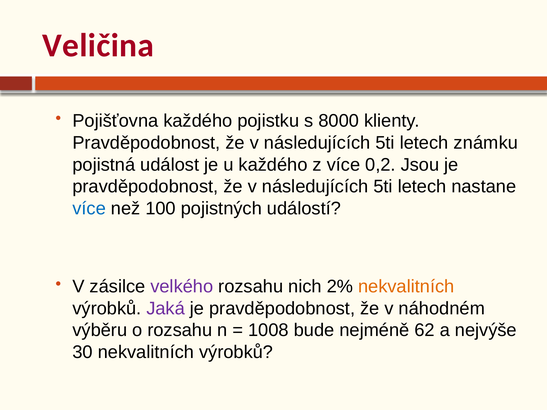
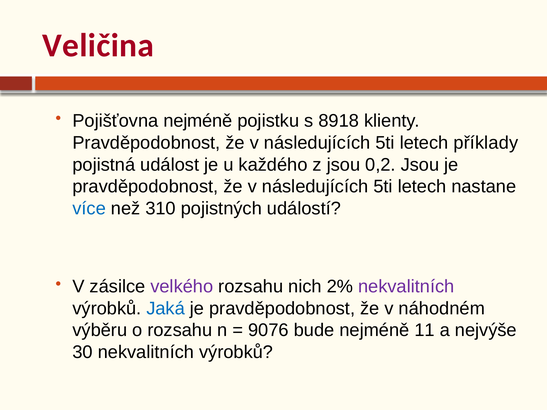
Pojišťovna každého: každého -> nejméně (198, 121)
8000: 8000 -> 8918 (339, 121)
známku: známku -> příklady (486, 143)
z více: více -> jsou (344, 165)
100: 100 -> 310 (161, 209)
nekvalitních colour: orange -> purple (406, 287)
Jaká colour: purple -> blue (166, 309)
1008: 1008 -> 9076 (268, 330)
62: 62 -> 11 (425, 330)
